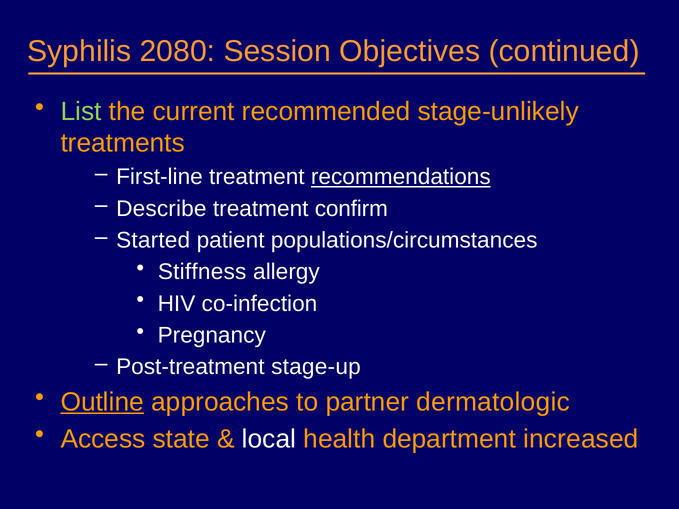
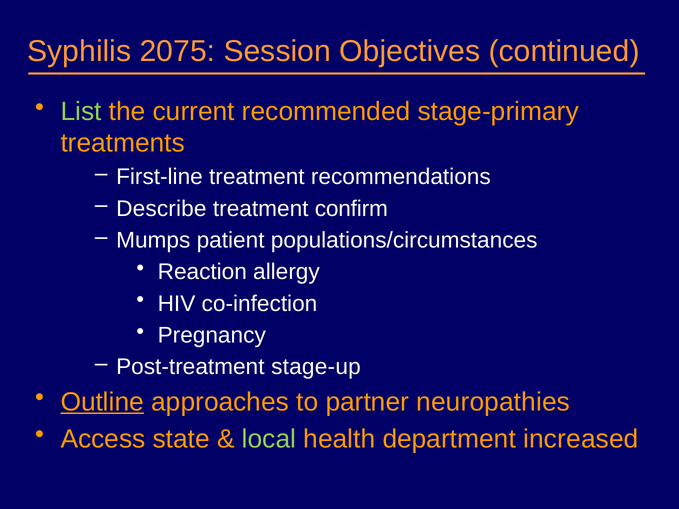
2080: 2080 -> 2075 (177, 51)
stage-unlikely: stage-unlikely -> stage-primary (498, 112)
recommendations underline: present -> none (401, 177)
Started: Started -> Mumps (153, 240)
Stiffness: Stiffness -> Reaction (202, 272)
dermatologic: dermatologic -> neuropathies (493, 402)
local colour: white -> light green (269, 439)
